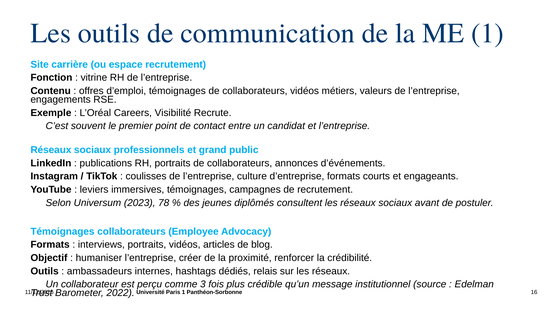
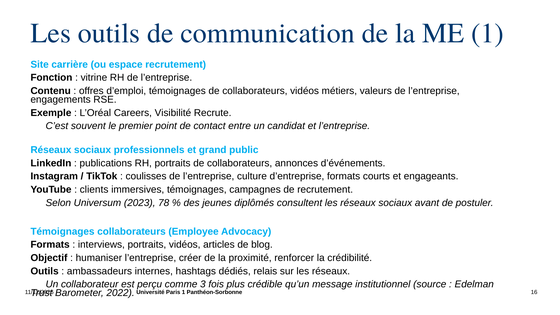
leviers: leviers -> clients (94, 190)
